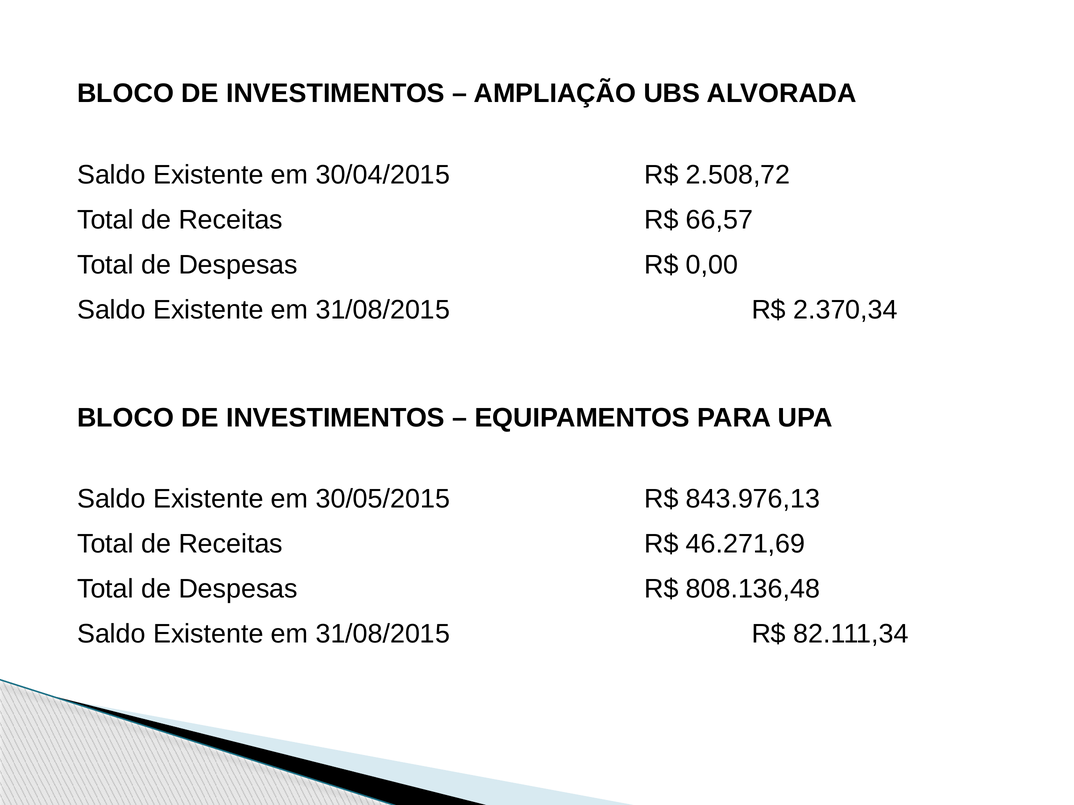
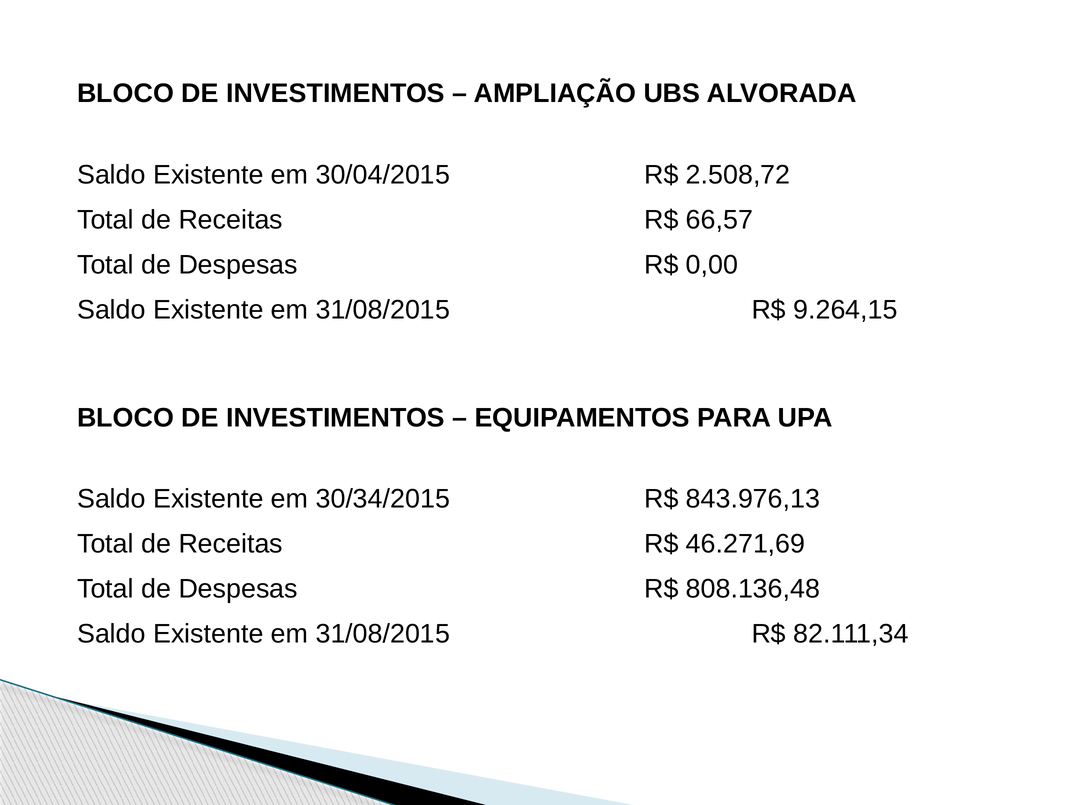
2.370,34: 2.370,34 -> 9.264,15 (845, 310)
30/05/2015: 30/05/2015 -> 30/34/2015 (383, 499)
